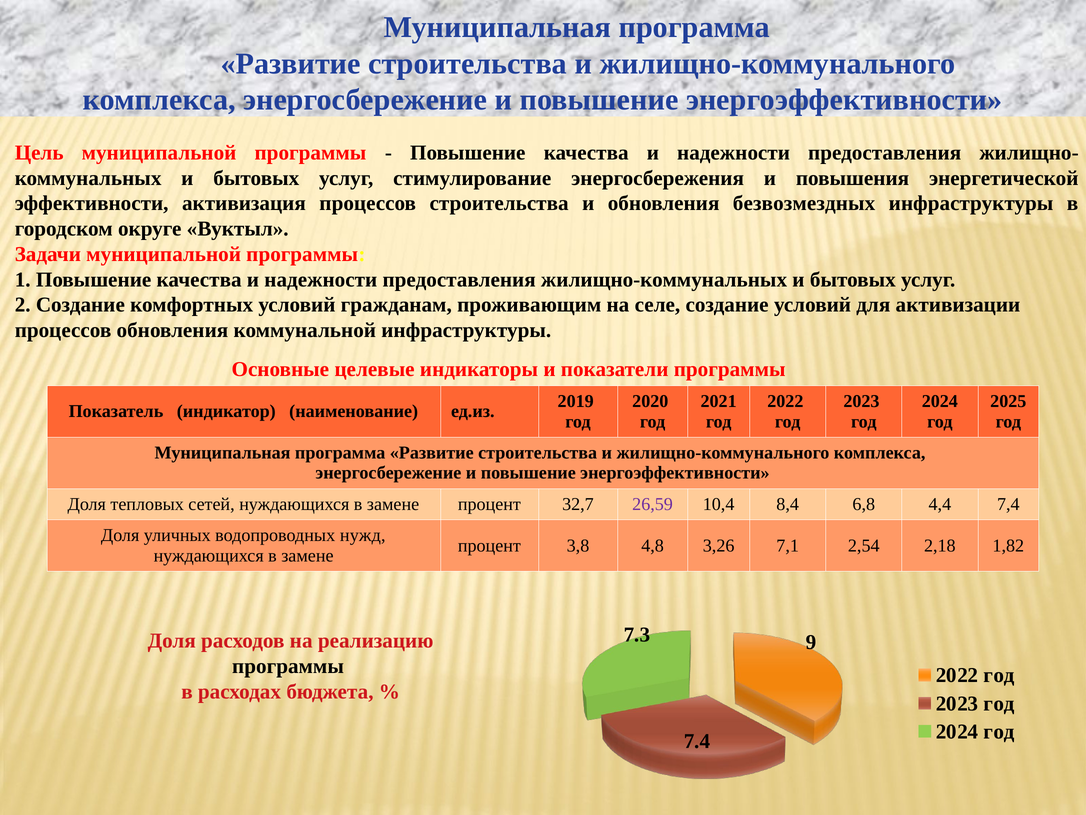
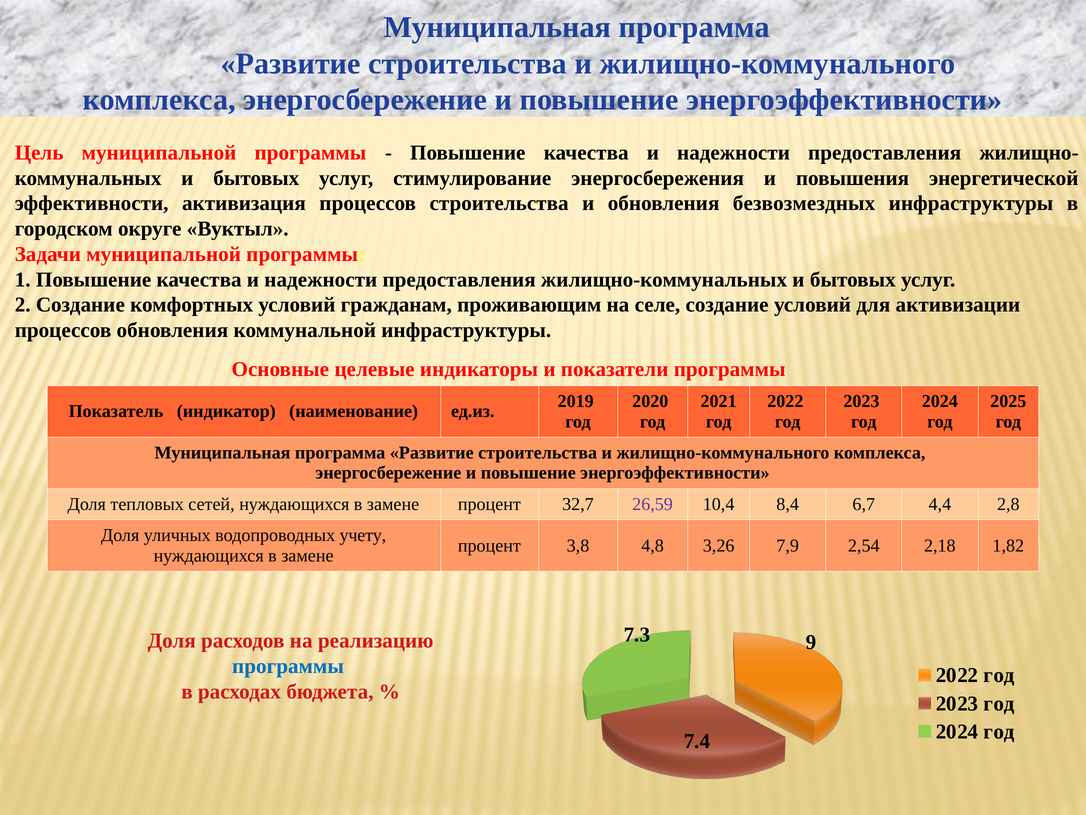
6,8: 6,8 -> 6,7 (864, 504)
7,4: 7,4 -> 2,8 (1008, 504)
нужд: нужд -> учету (363, 535)
7,1: 7,1 -> 7,9 (788, 545)
программы colour: black -> blue (288, 666)
